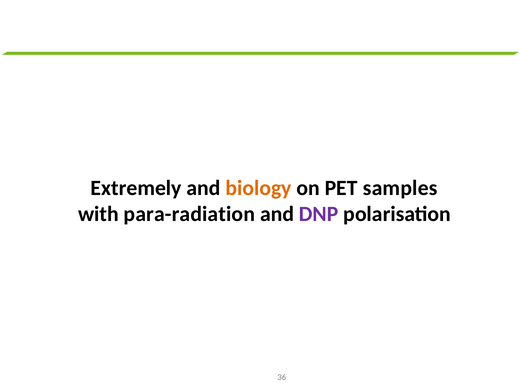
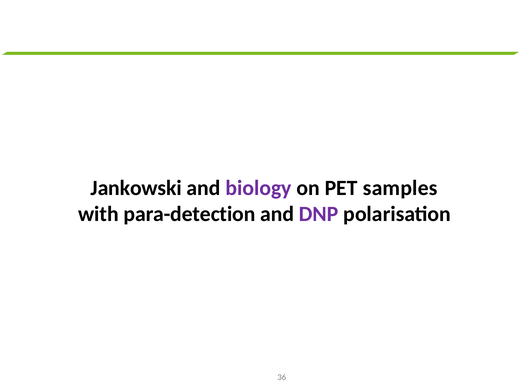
Extremely: Extremely -> Jankowski (136, 188)
biology colour: orange -> purple (258, 188)
para-radiation: para-radiation -> para-detection (189, 214)
